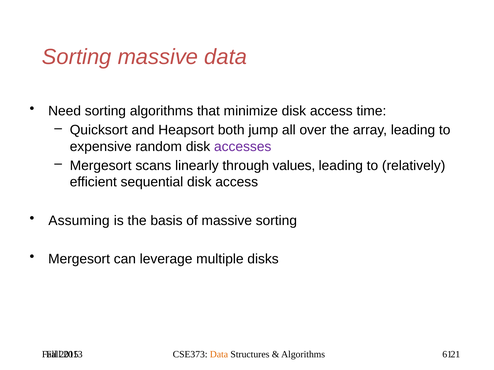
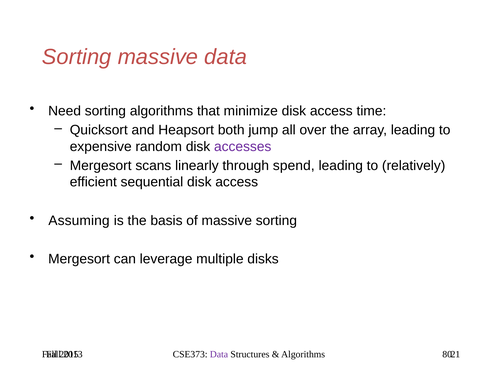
values: values -> spend (294, 166)
Data colour: orange -> purple (219, 355)
61: 61 -> 80 (447, 355)
